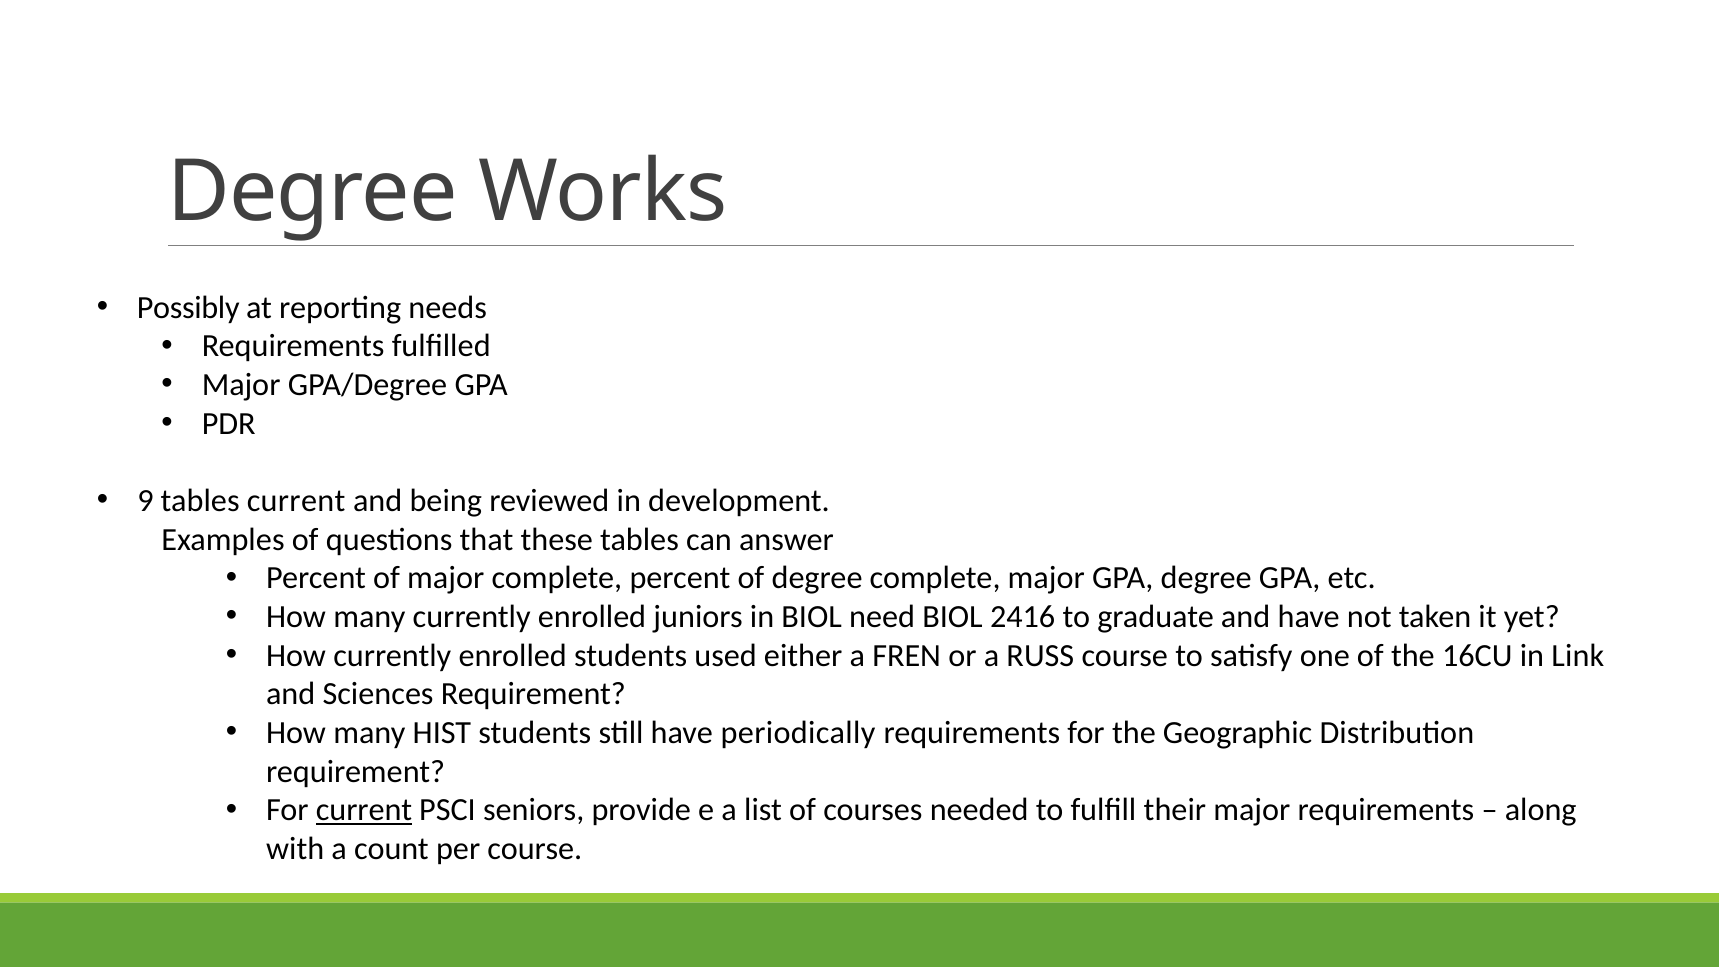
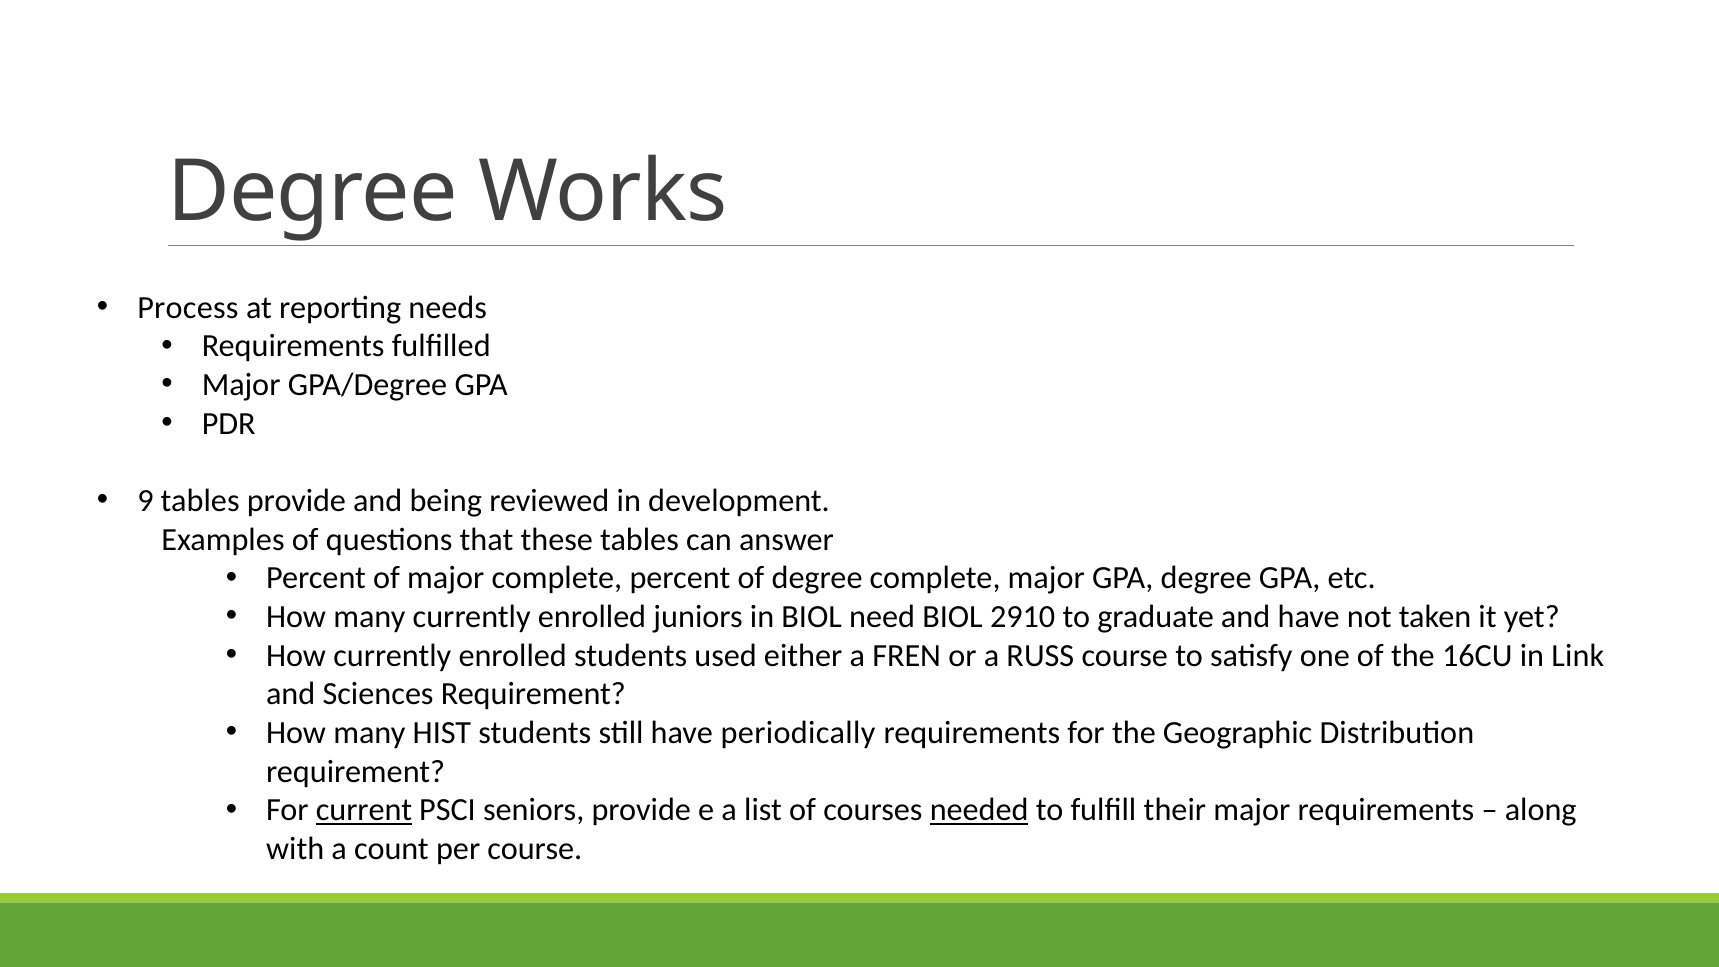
Possibly: Possibly -> Process (188, 307)
tables current: current -> provide (296, 501)
2416: 2416 -> 2910 (1023, 617)
needed underline: none -> present (979, 810)
